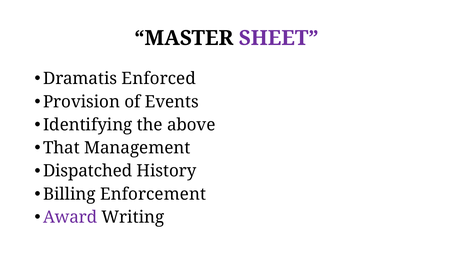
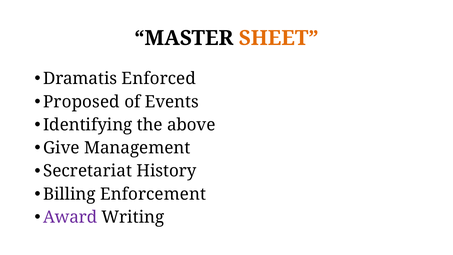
SHEET colour: purple -> orange (279, 38)
Provision: Provision -> Proposed (81, 102)
That: That -> Give (61, 148)
Dispatched: Dispatched -> Secretariat (88, 171)
